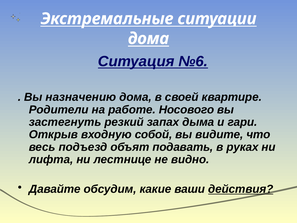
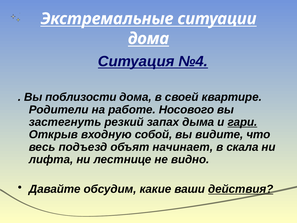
№6: №6 -> №4 (193, 61)
назначению: назначению -> поблизости (81, 97)
гари underline: none -> present (242, 122)
подавать: подавать -> начинает (183, 147)
руках: руках -> скала (242, 147)
